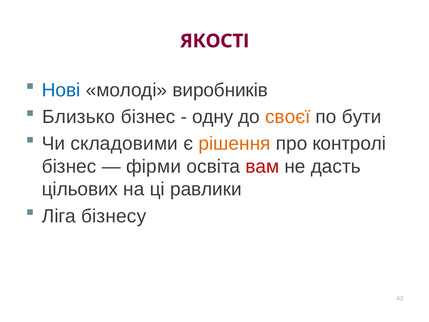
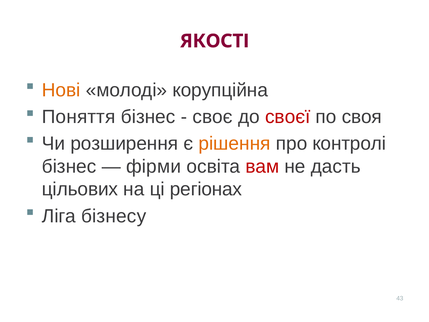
Нові colour: blue -> orange (61, 90)
виробників: виробників -> корупційна (220, 90)
Близько: Близько -> Поняття (79, 117)
одну: одну -> своє (213, 117)
своєї colour: orange -> red (288, 117)
бути: бути -> своя (362, 117)
складовими: складовими -> розширення (124, 143)
равлики: равлики -> регіонах (206, 189)
